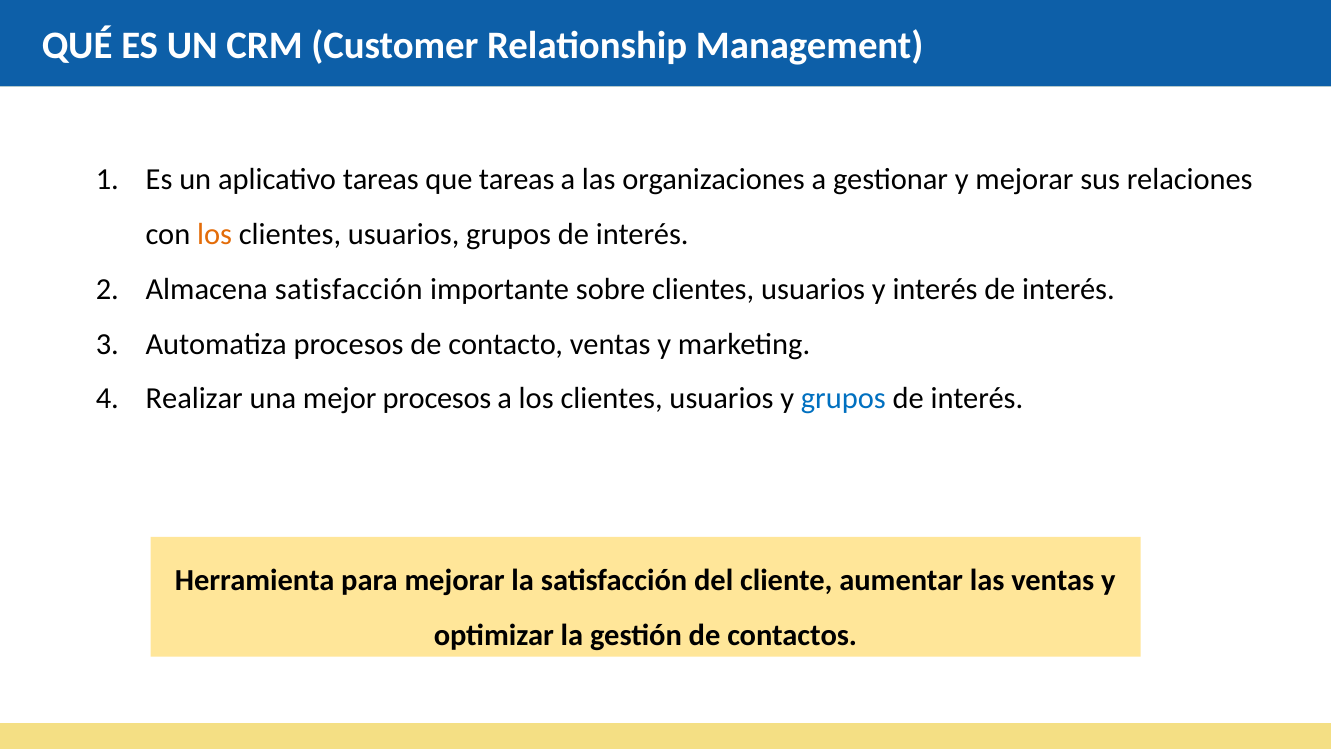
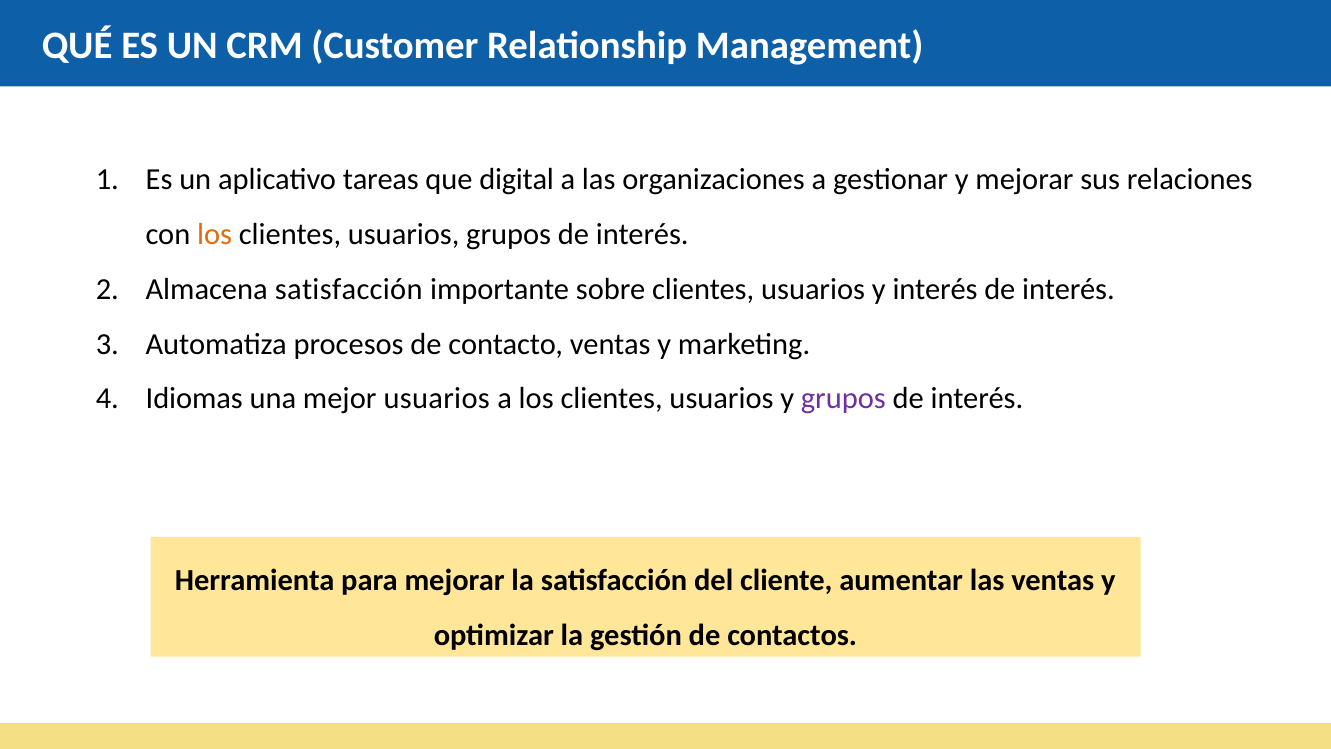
que tareas: tareas -> digital (517, 179)
Realizar: Realizar -> Idiomas (194, 399)
mejor procesos: procesos -> usuarios (437, 399)
grupos colour: blue -> purple (843, 399)
